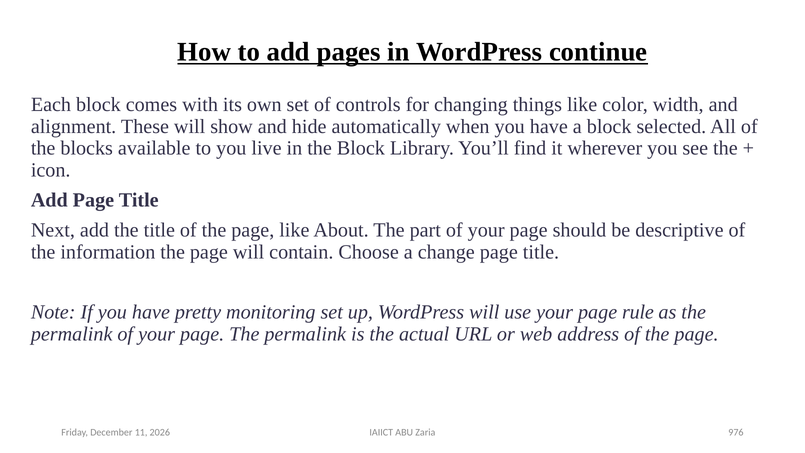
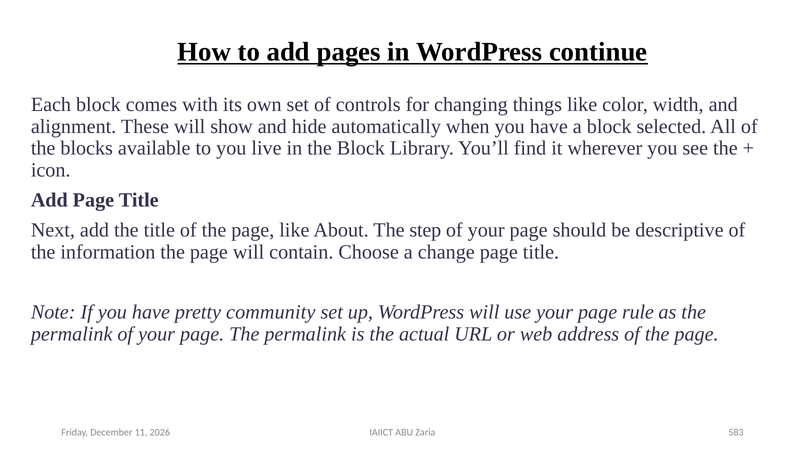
part: part -> step (425, 230)
monitoring: monitoring -> community (271, 312)
976: 976 -> 583 (736, 432)
